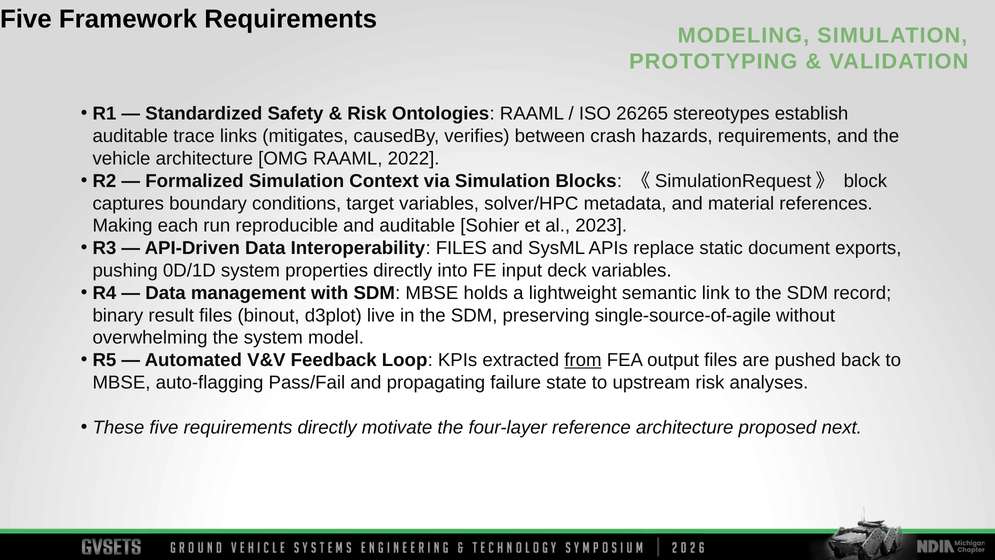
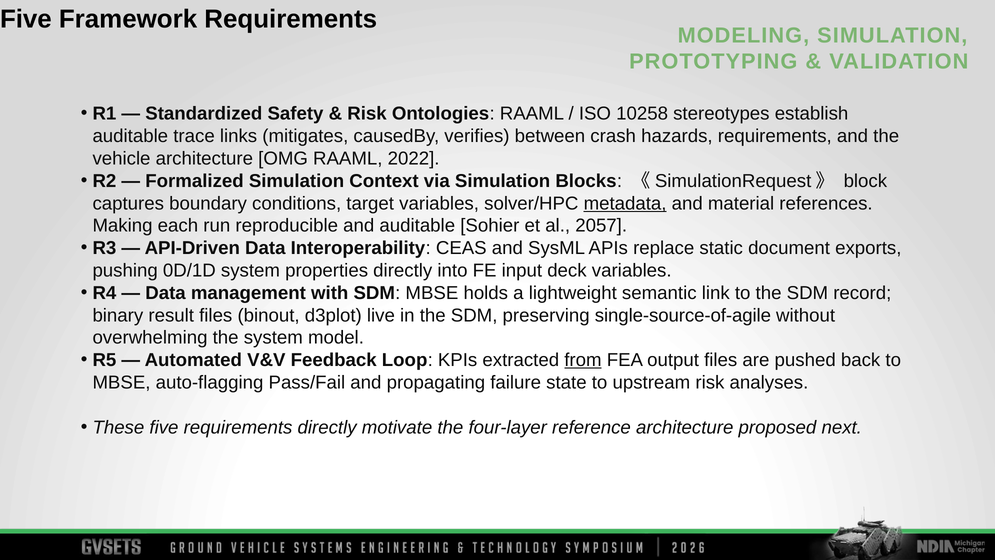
26265: 26265 -> 10258 (642, 114)
metadata underline: none -> present (625, 203)
2023: 2023 -> 2057 (601, 226)
Interoperability FILES: FILES -> CEAS (461, 248)
